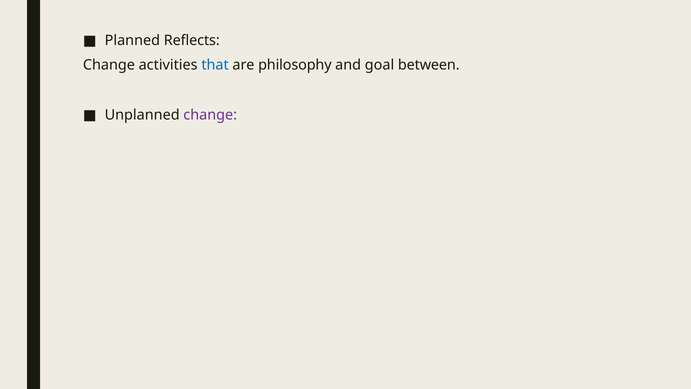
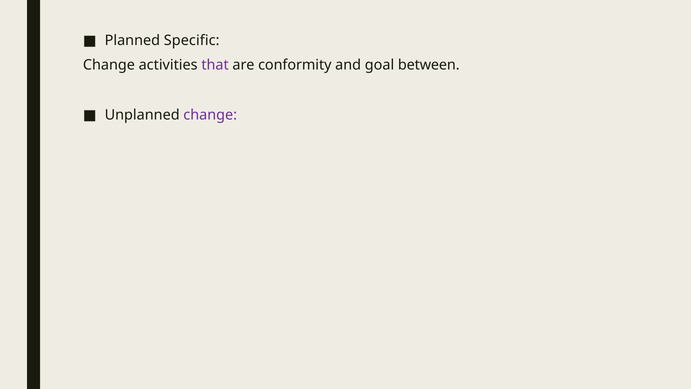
Reflects: Reflects -> Specific (192, 40)
that colour: blue -> purple (215, 65)
philosophy: philosophy -> conformity (295, 65)
